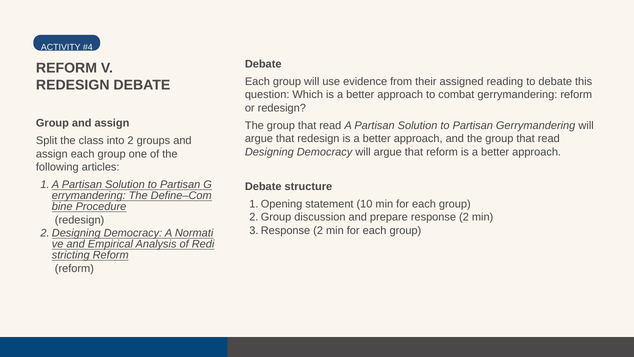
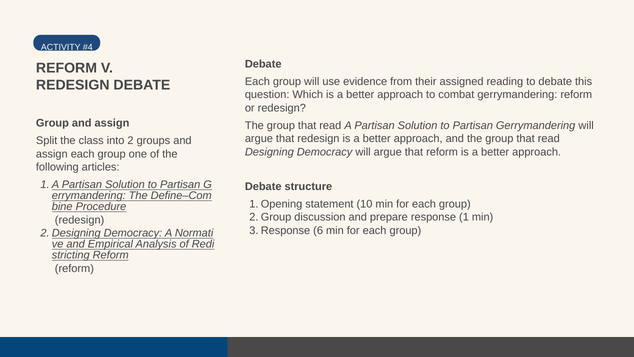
response 2: 2 -> 1 (464, 217)
2: 2 -> 6 (318, 230)
